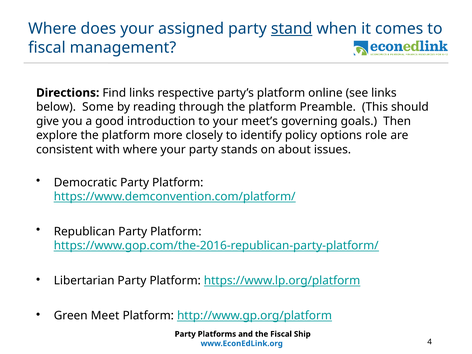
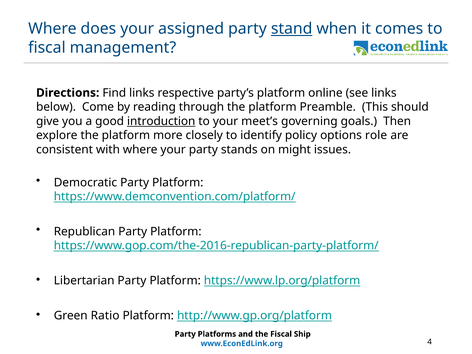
Some: Some -> Come (98, 107)
introduction underline: none -> present (161, 121)
about: about -> might (295, 149)
Meet: Meet -> Ratio (105, 316)
